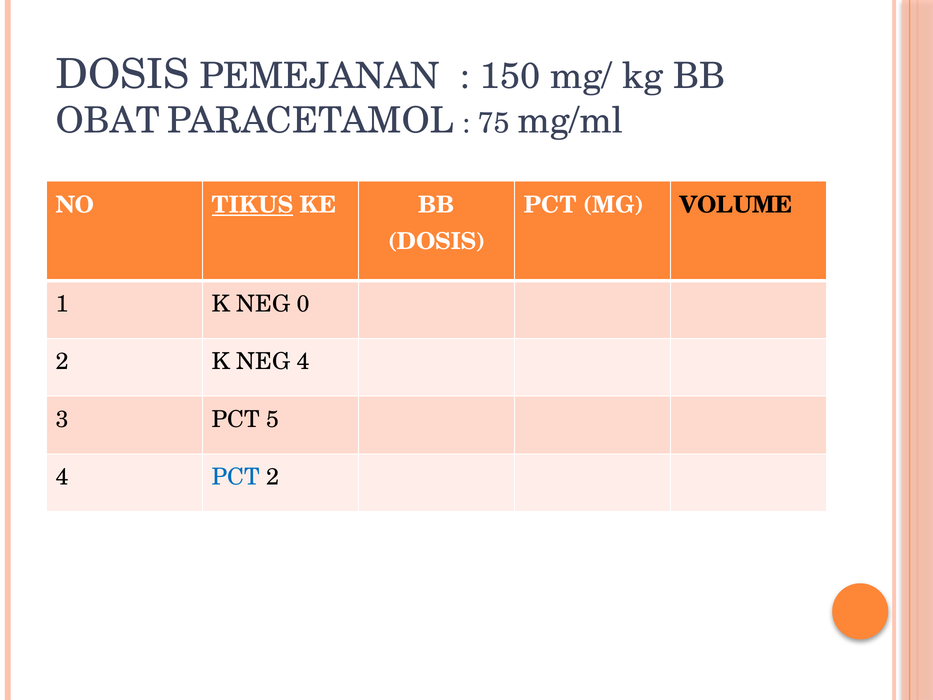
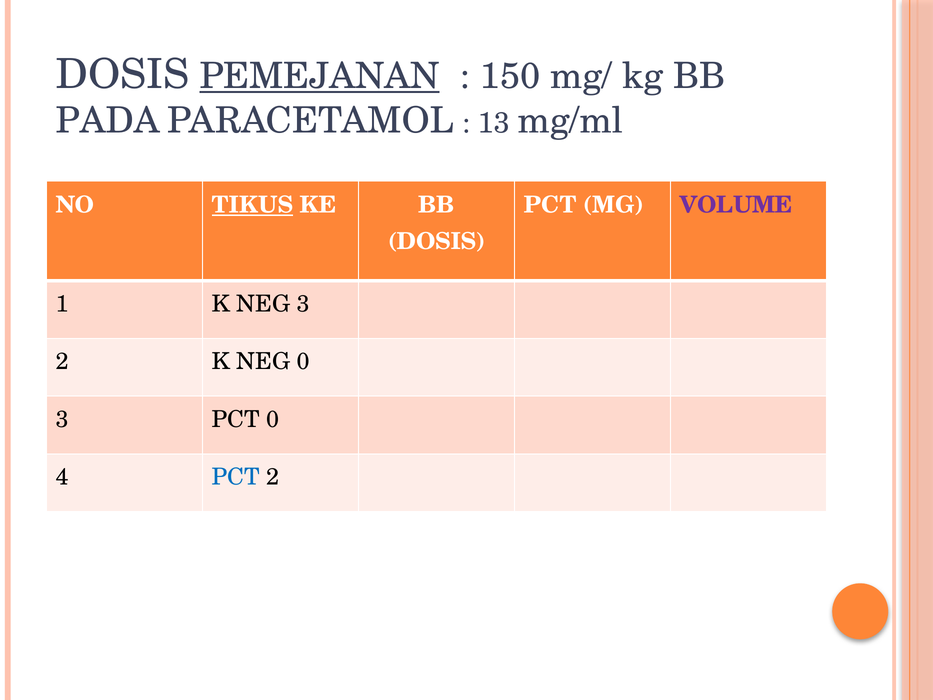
PEMEJANAN underline: none -> present (320, 76)
OBAT: OBAT -> PADA (108, 121)
75: 75 -> 13 (494, 123)
VOLUME colour: black -> purple (736, 205)
NEG 0: 0 -> 3 (303, 304)
NEG 4: 4 -> 0 (303, 362)
PCT 5: 5 -> 0 (273, 419)
